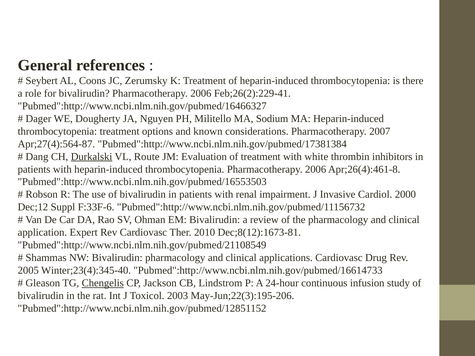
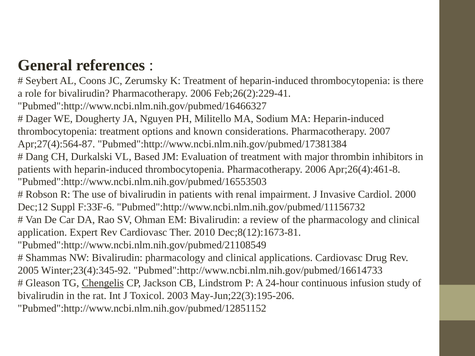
Durkalski underline: present -> none (92, 157)
Route: Route -> Based (147, 157)
white: white -> major (316, 157)
Winter;23(4):345-40: Winter;23(4):345-40 -> Winter;23(4):345-92 (86, 271)
